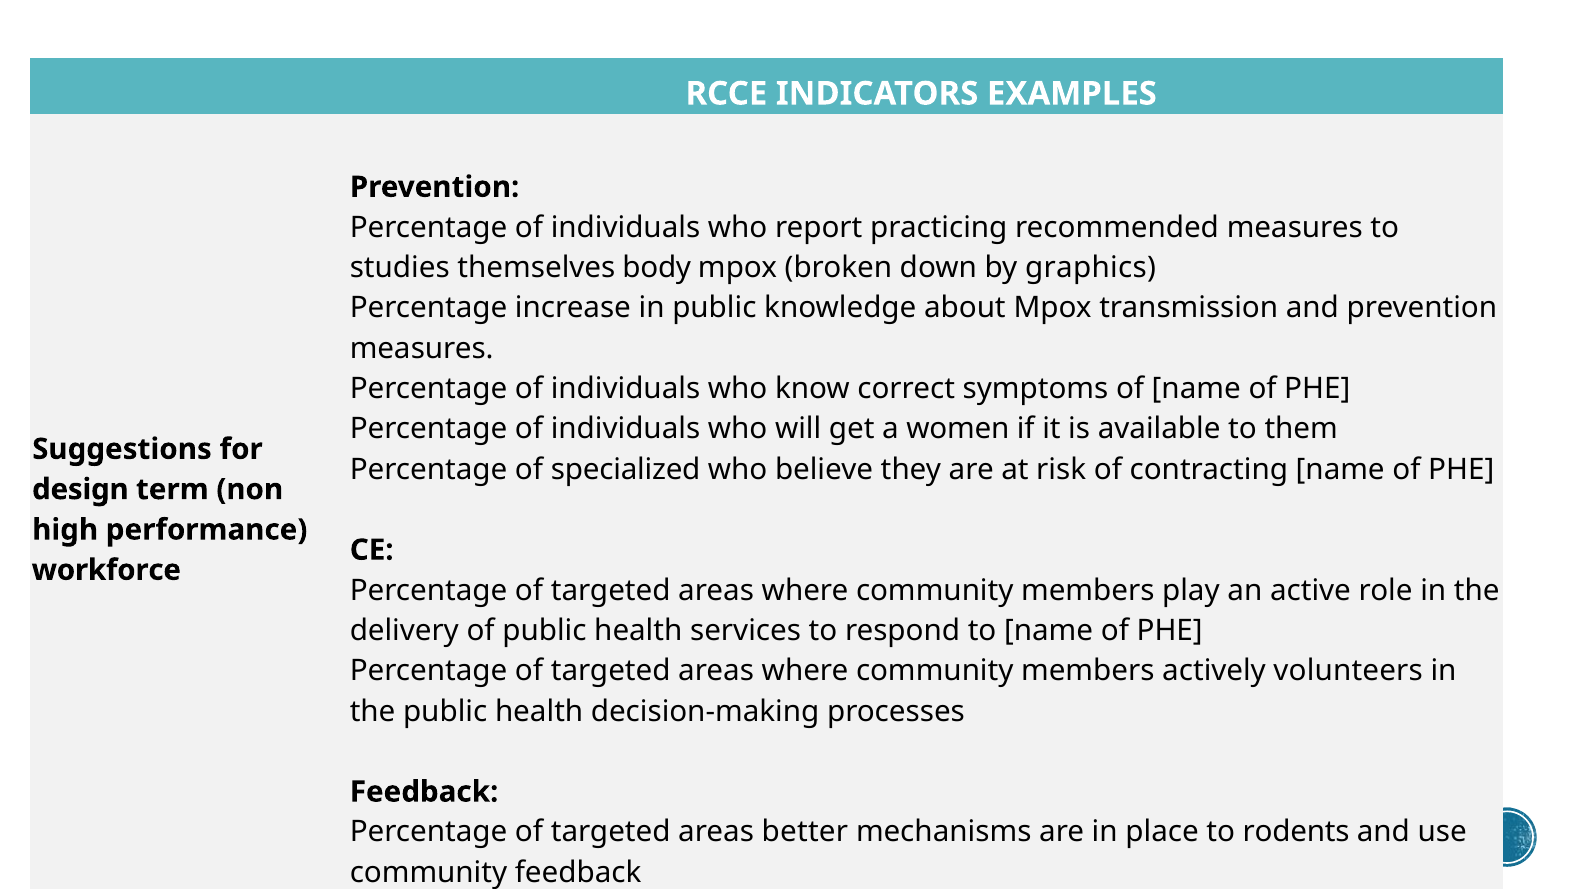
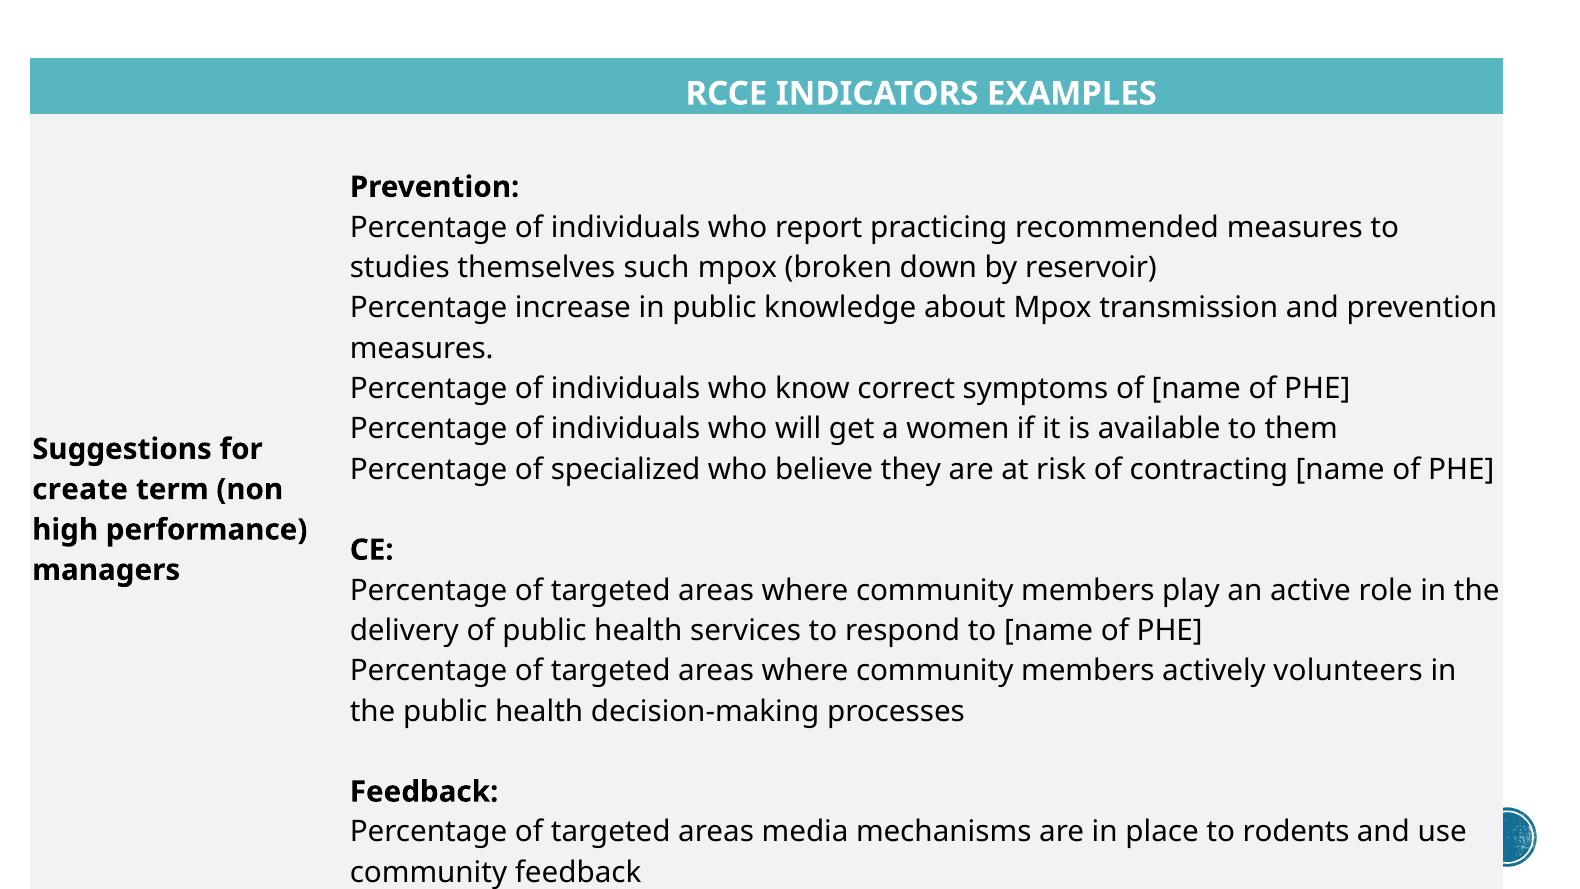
body: body -> such (656, 268)
graphics: graphics -> reservoir (1091, 268)
design: design -> create (80, 489)
workforce: workforce -> managers (106, 570)
better: better -> media (805, 832)
